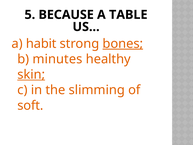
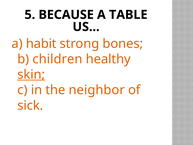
bones underline: present -> none (123, 44)
minutes: minutes -> children (57, 59)
slimming: slimming -> neighbor (97, 90)
soft: soft -> sick (30, 105)
